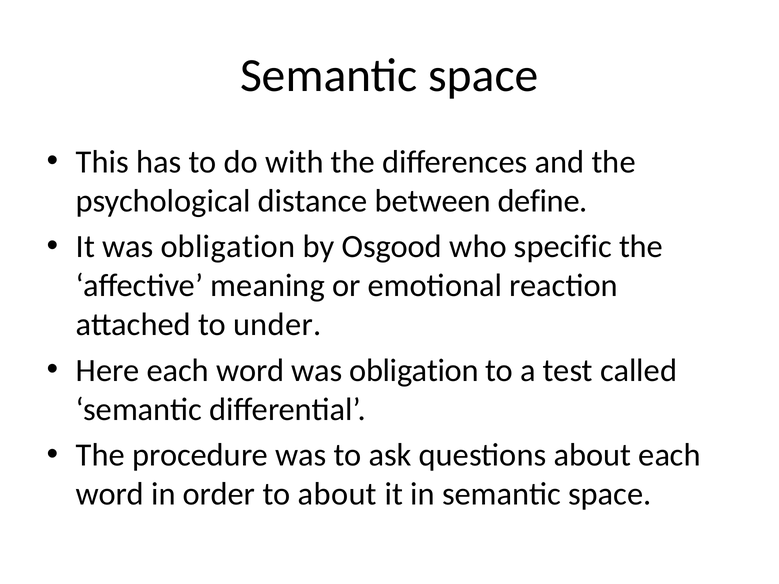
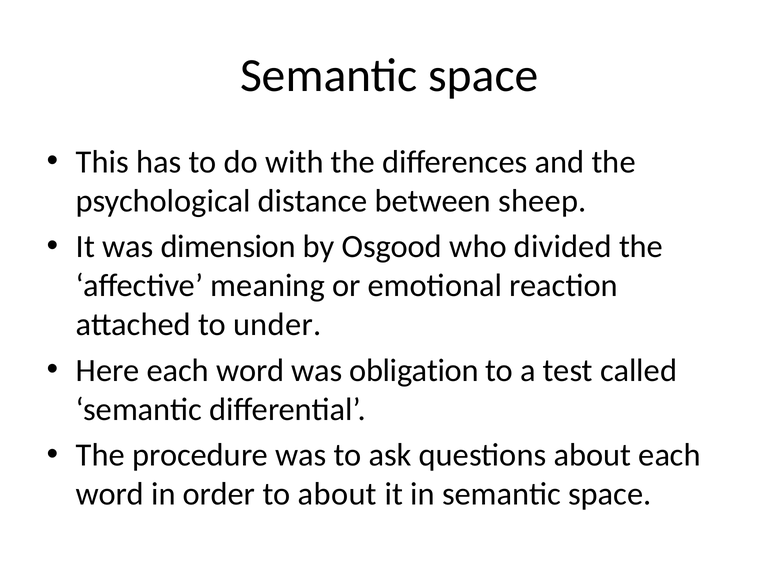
define: define -> sheep (542, 201)
It was obligation: obligation -> dimension (228, 247)
specific: specific -> divided (563, 247)
